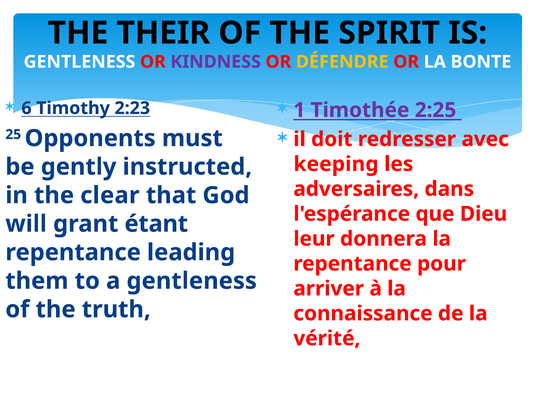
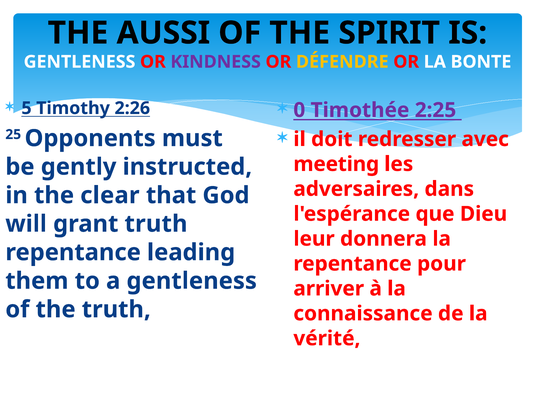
THEIR: THEIR -> AUSSI (163, 33)
6: 6 -> 5 (27, 108)
2:23: 2:23 -> 2:26 (132, 108)
1: 1 -> 0 (299, 110)
keeping: keeping -> meeting (336, 164)
grant étant: étant -> truth (156, 224)
